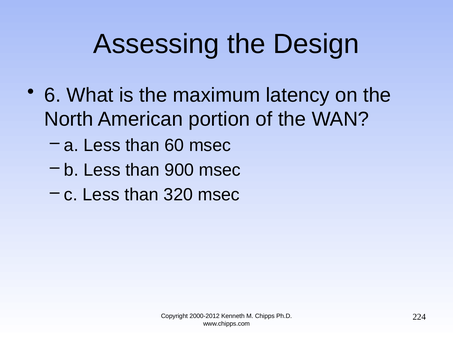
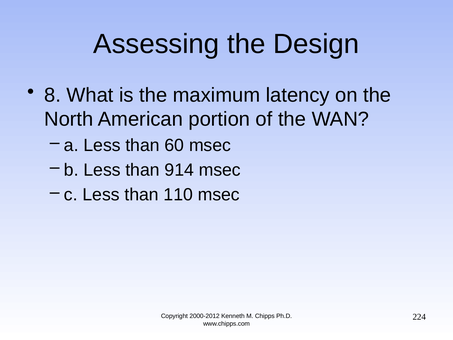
6: 6 -> 8 (53, 95)
900: 900 -> 914 (179, 170)
320: 320 -> 110 (178, 195)
